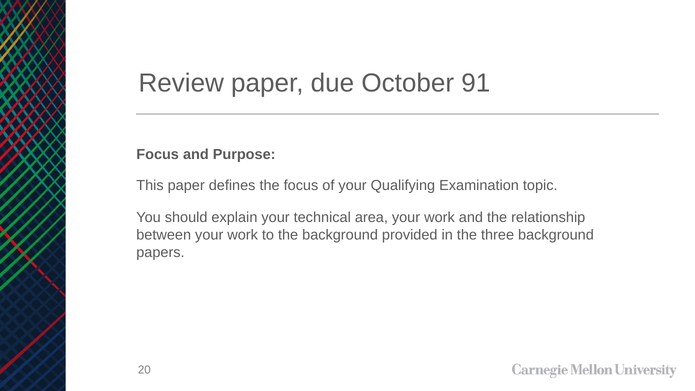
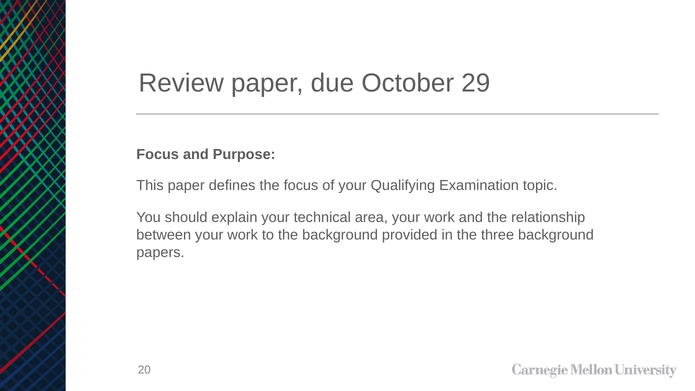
91: 91 -> 29 (476, 83)
